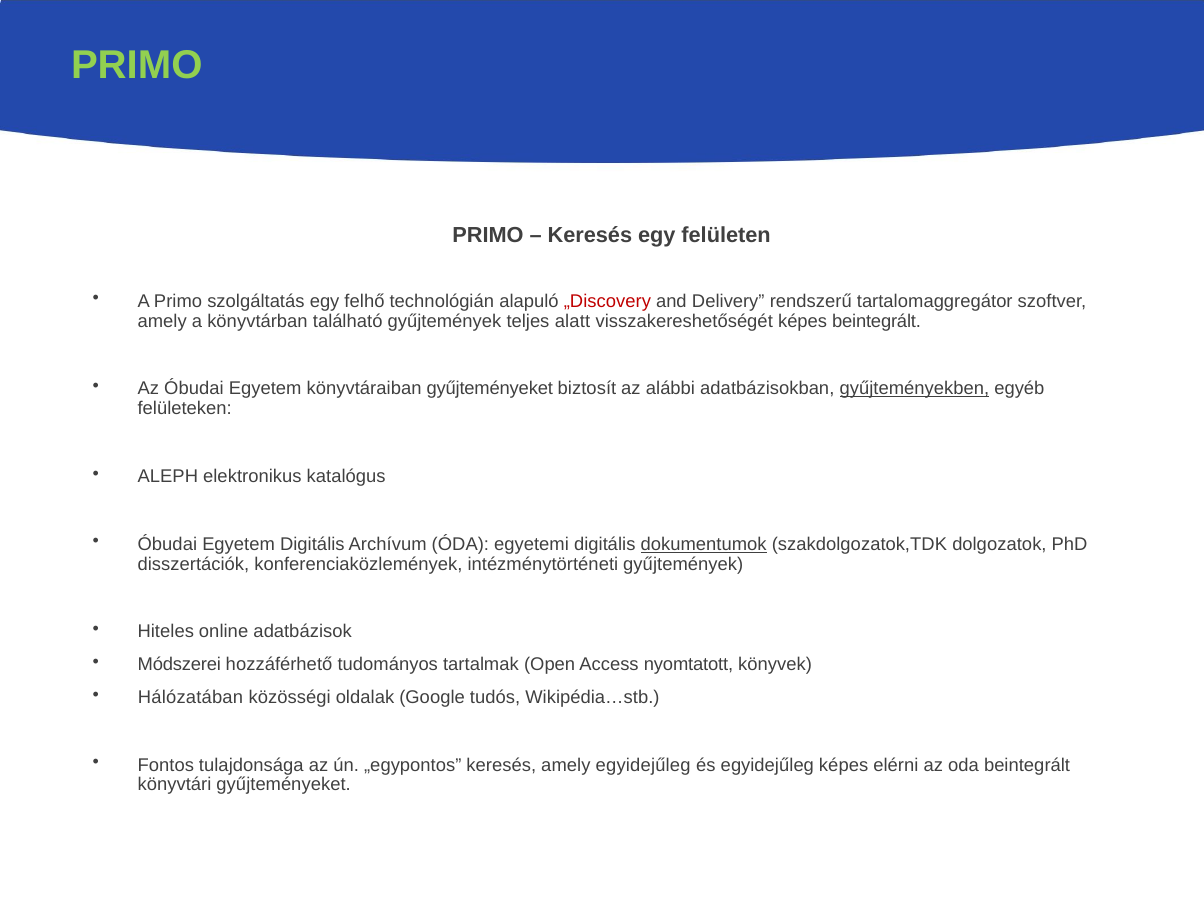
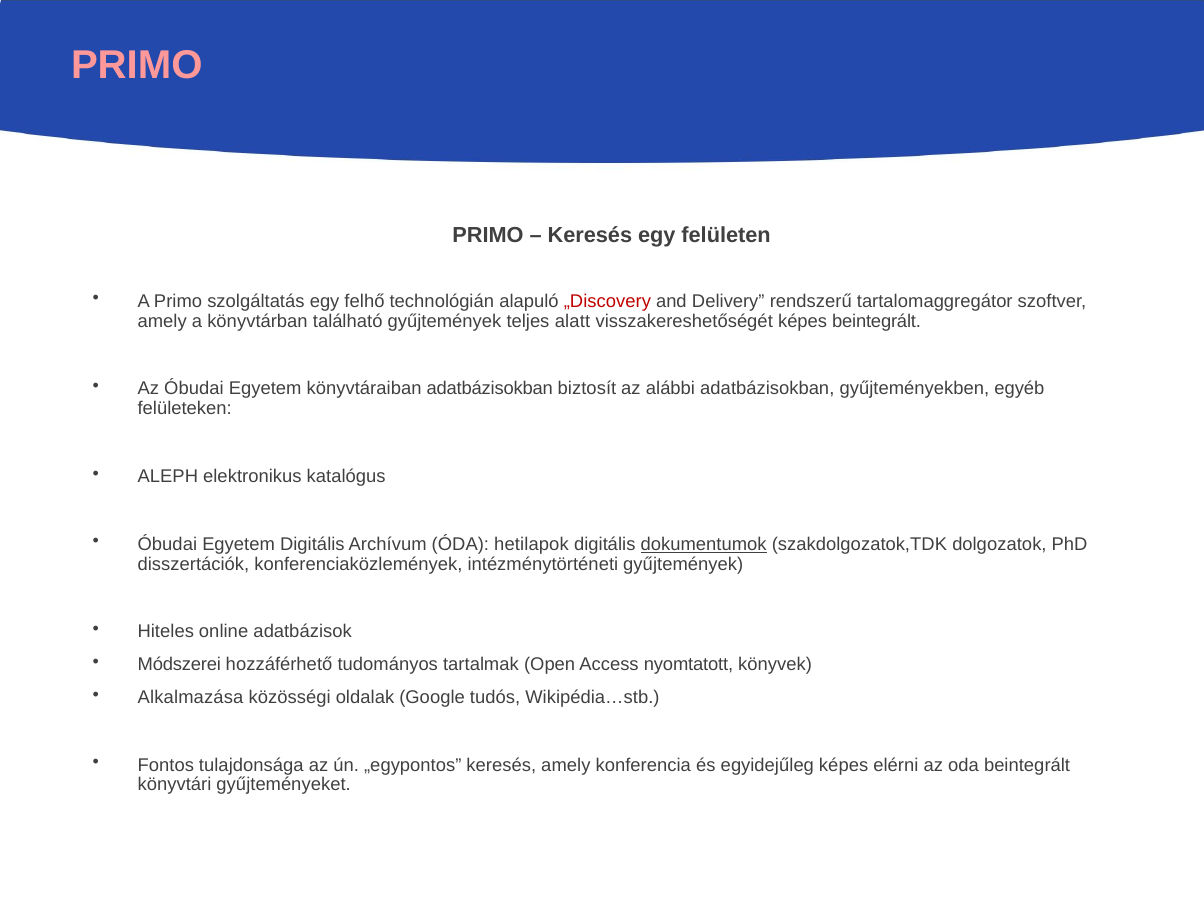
PRIMO colour: light green -> pink (137, 66)
könyvtáraiban gyűjteményeket: gyűjteményeket -> adatbázisokban (490, 389)
gyűjteményekben underline: present -> none (914, 389)
egyetemi: egyetemi -> hetilapok (531, 544)
Hálózatában: Hálózatában -> Alkalmazása (191, 697)
amely egyidejűleg: egyidejűleg -> konferencia (643, 765)
